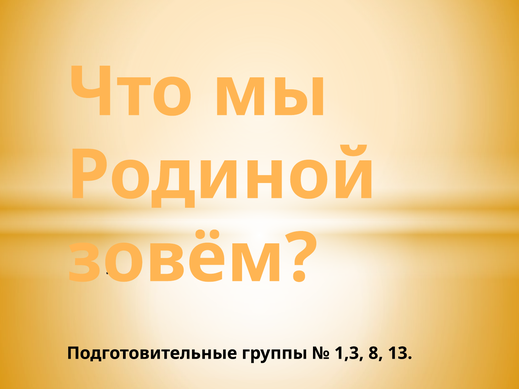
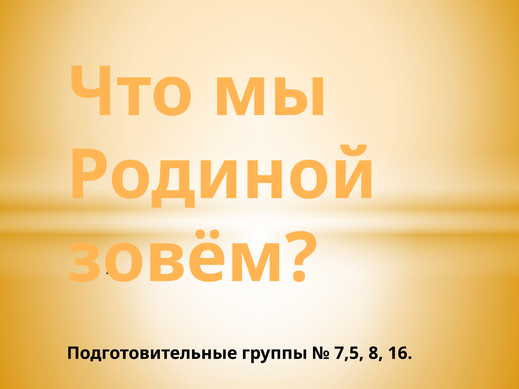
1,3: 1,3 -> 7,5 (349, 353)
13: 13 -> 16 (400, 353)
